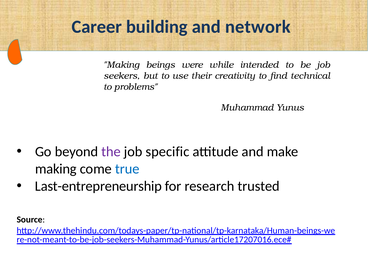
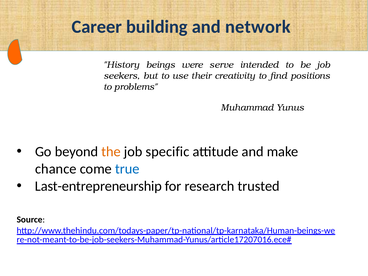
Making: Making -> History (121, 65)
while: while -> serve (221, 65)
technical: technical -> positions (310, 76)
the colour: purple -> orange (111, 152)
making: making -> chance (56, 169)
